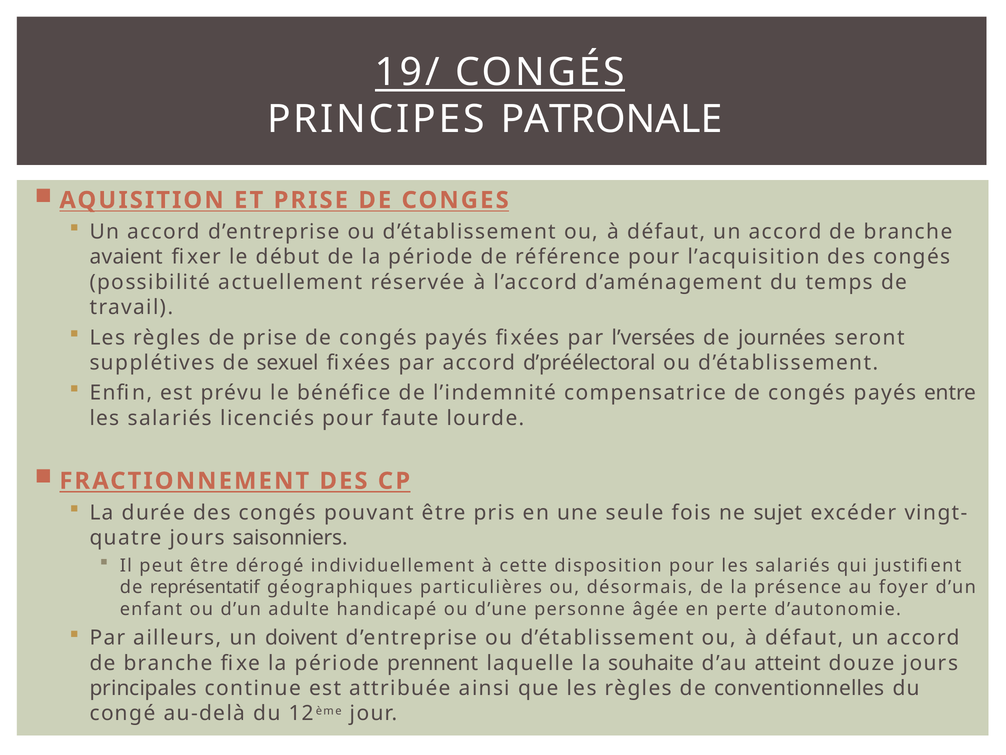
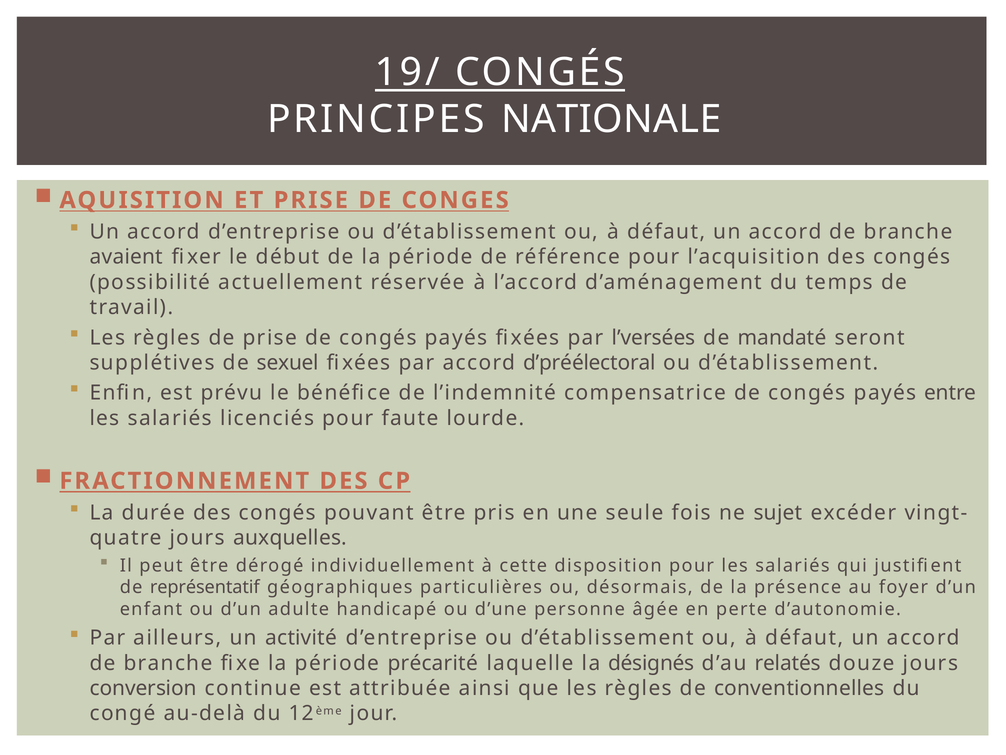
PATRONALE: PATRONALE -> NATIONALE (611, 119)
journées: journées -> mandaté (782, 337)
saisonniers: saisonniers -> auxquelles (290, 537)
doivent: doivent -> activité (301, 638)
prennent: prennent -> précarité (433, 663)
souhaite: souhaite -> désignés (651, 663)
atteint: atteint -> relatés (788, 663)
principales: principales -> conversion (143, 688)
